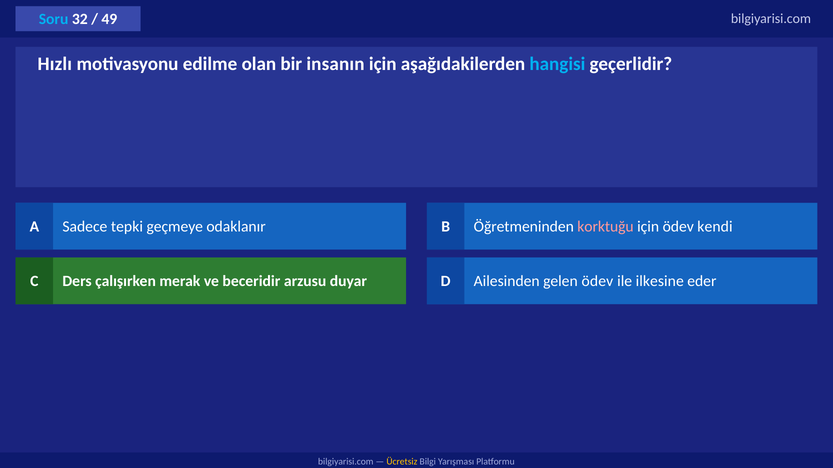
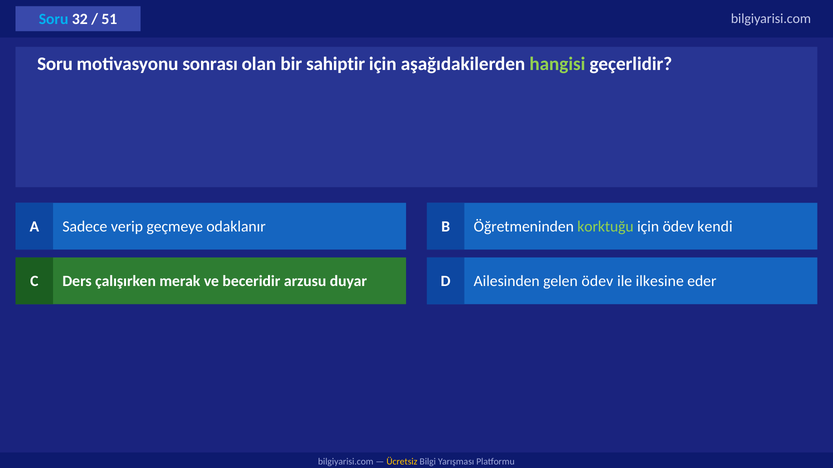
49: 49 -> 51 (109, 19)
Hızlı: Hızlı -> Soru (55, 64)
edilme: edilme -> sonrası (210, 64)
insanın: insanın -> sahiptir (336, 64)
hangisi colour: light blue -> light green (557, 64)
tepki: tepki -> verip (127, 227)
korktuğu colour: pink -> light green (606, 227)
